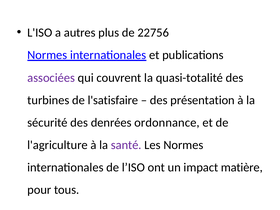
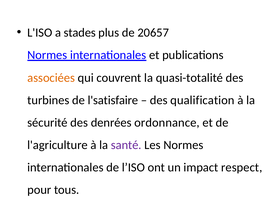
autres: autres -> stades (80, 33)
22756: 22756 -> 20657 (153, 33)
associées colour: purple -> orange (51, 78)
présentation: présentation -> qualification (202, 100)
matière: matière -> respect (242, 167)
